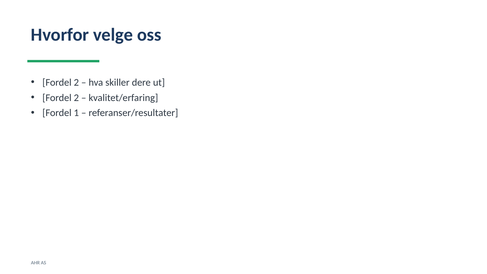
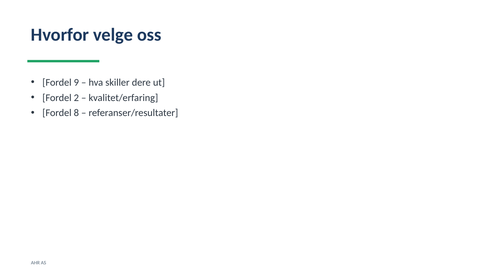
2: 2 -> 9 (76, 82)
1: 1 -> 8 (76, 113)
